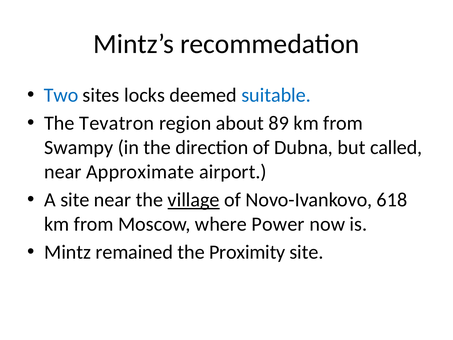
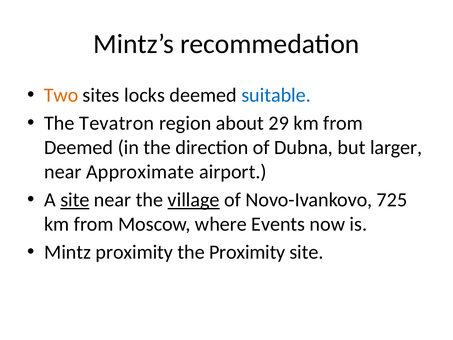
Two colour: blue -> orange (61, 95)
89: 89 -> 29 (279, 123)
Swampy: Swampy -> Deemed (79, 147)
called: called -> larger (396, 147)
site underline: none -> present (75, 200)
618: 618 -> 725 (392, 200)
Power: Power -> Events (278, 224)
Mintz remained: remained -> proximity (134, 252)
